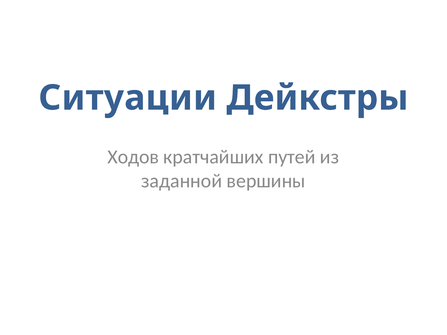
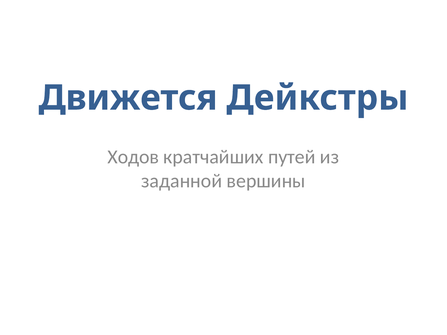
Ситуации: Ситуации -> Движется (128, 98)
